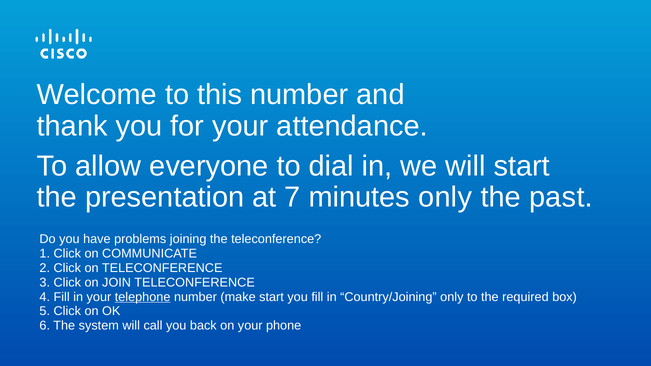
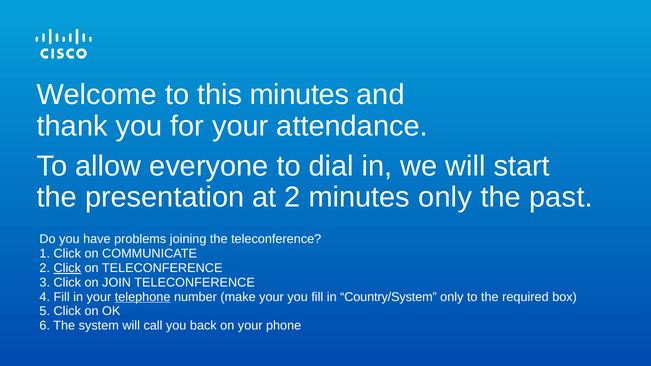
this number: number -> minutes (299, 95)
at 7: 7 -> 2 (293, 197)
Click underline: none -> present (67, 268)
make start: start -> your (272, 297)
Country/Joining: Country/Joining -> Country/System (388, 297)
